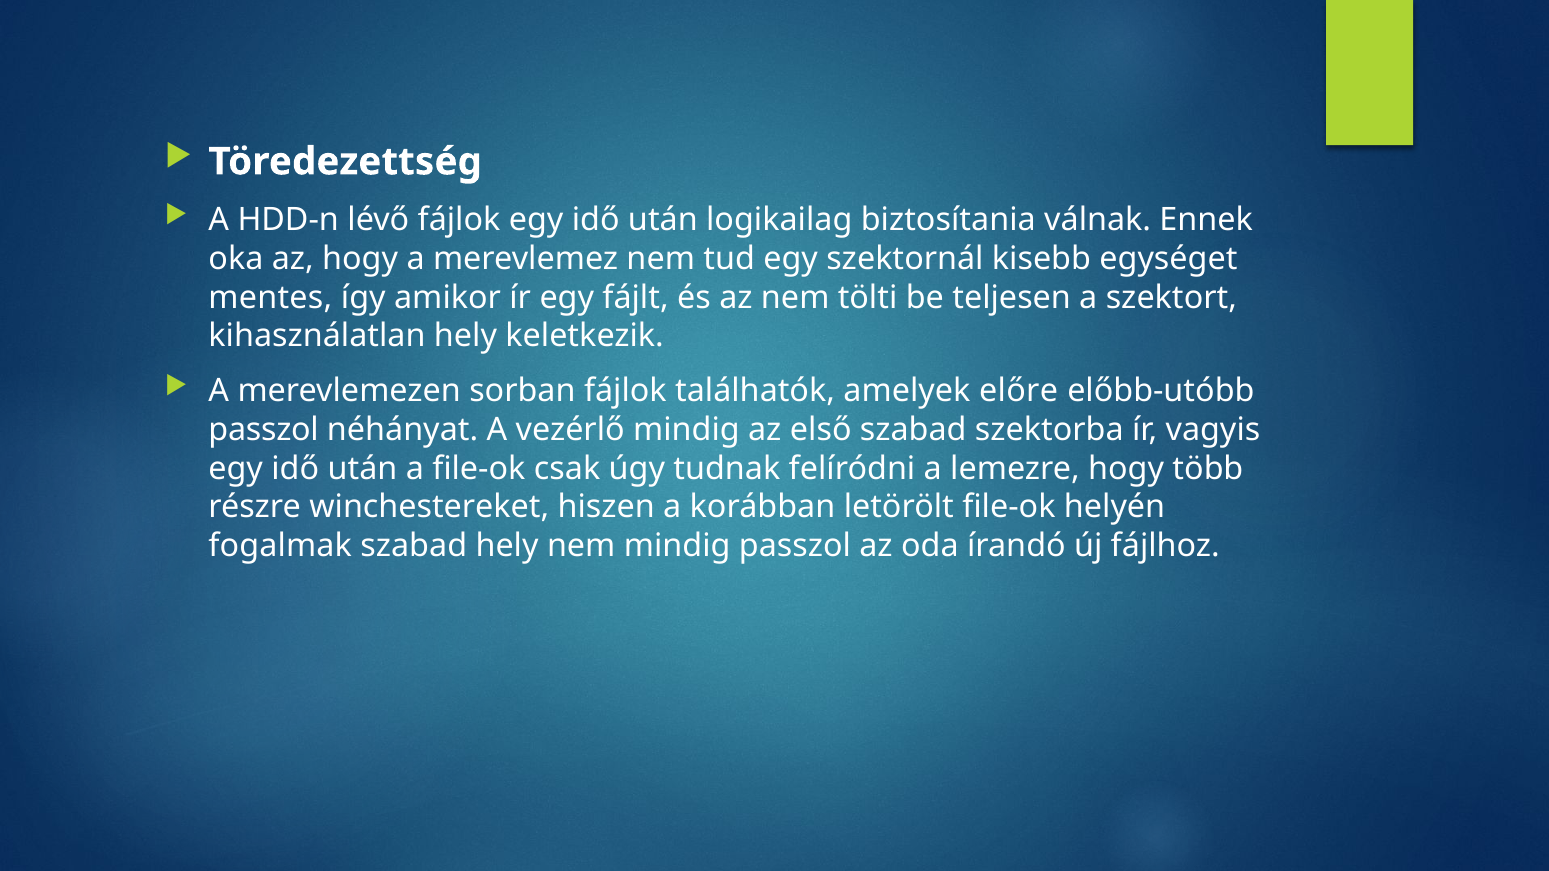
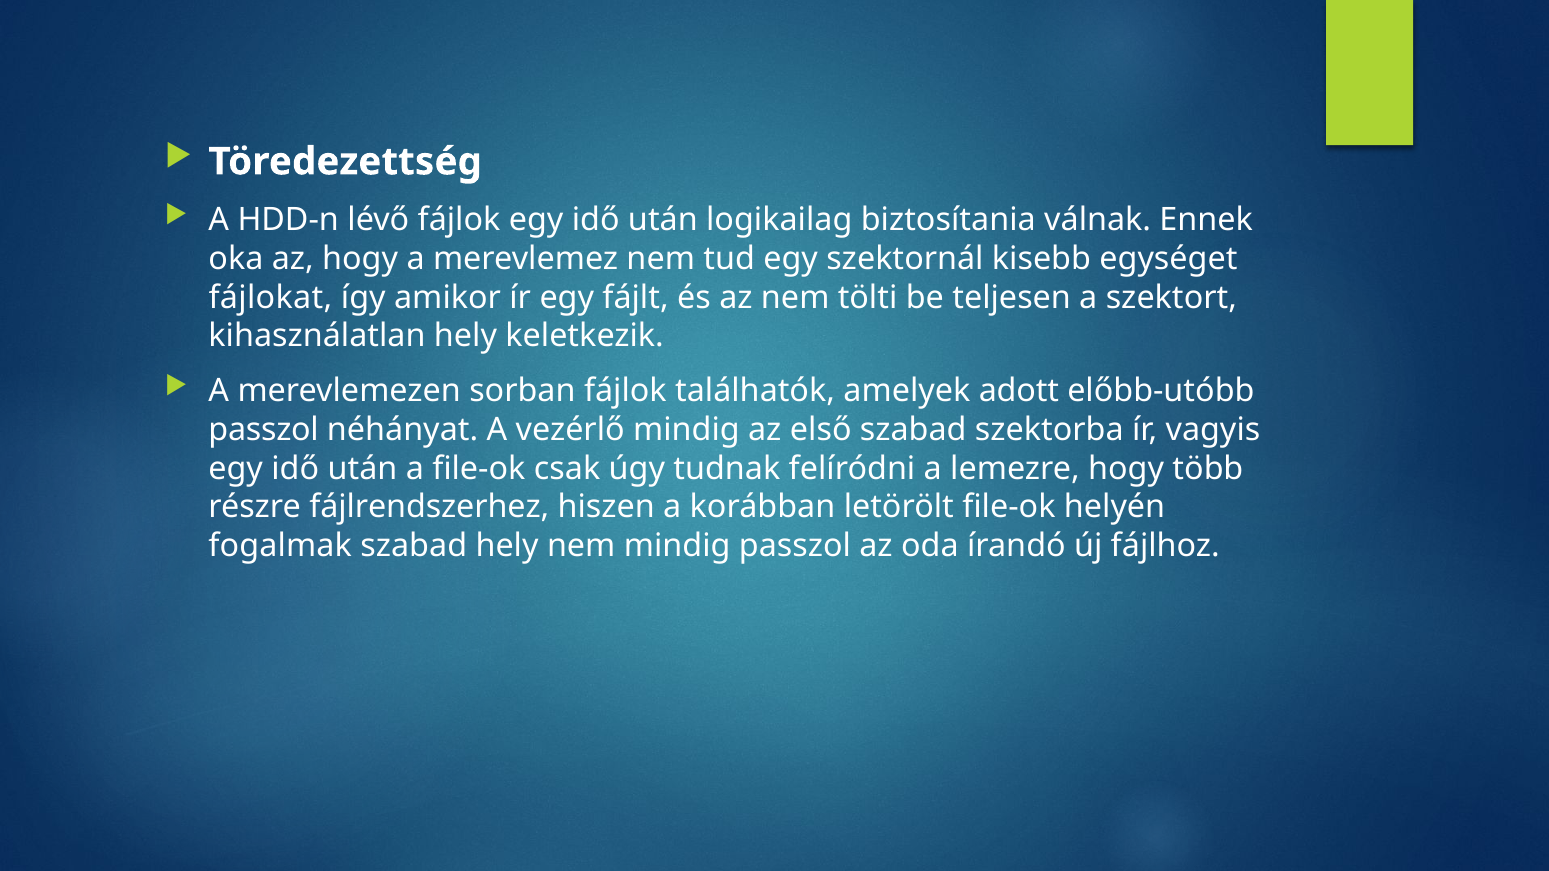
mentes: mentes -> fájlokat (270, 297)
előre: előre -> adott (1019, 391)
winchestereket: winchestereket -> fájlrendszerhez (429, 507)
